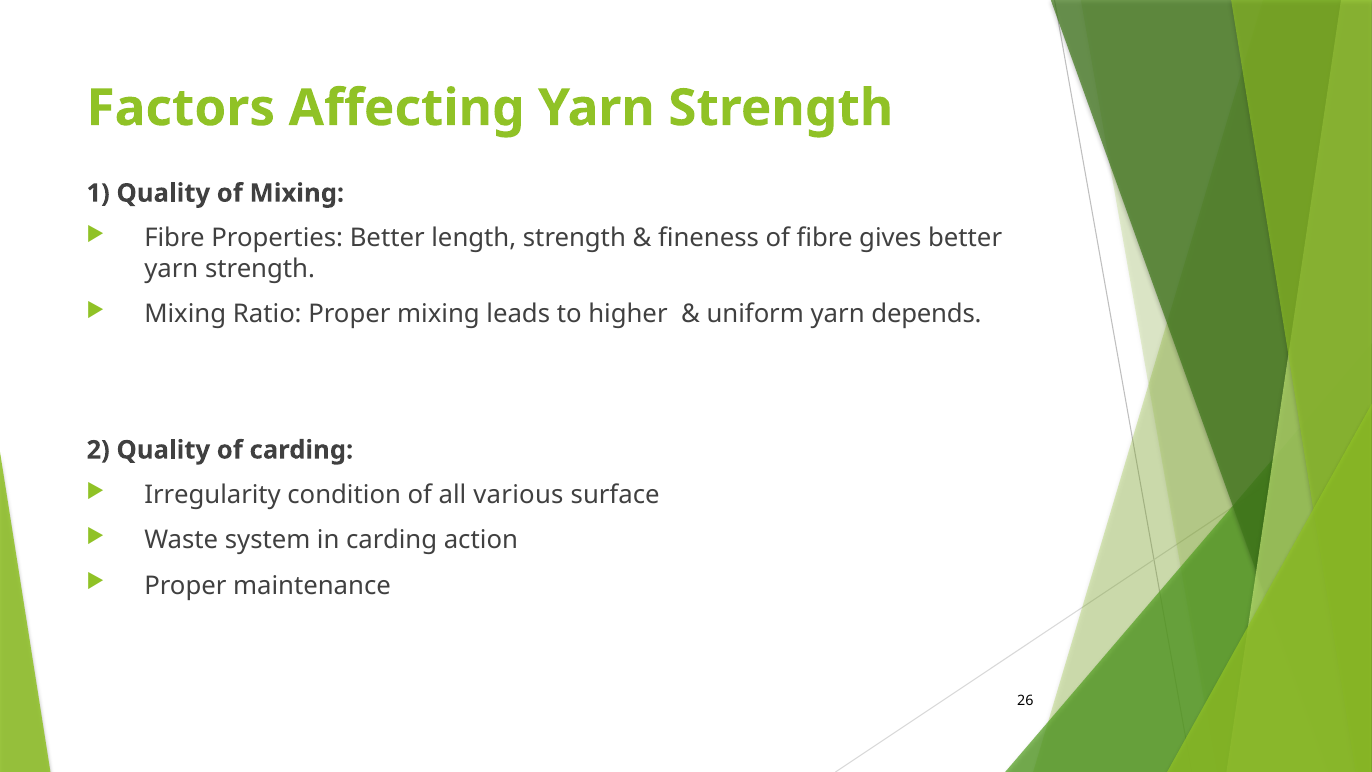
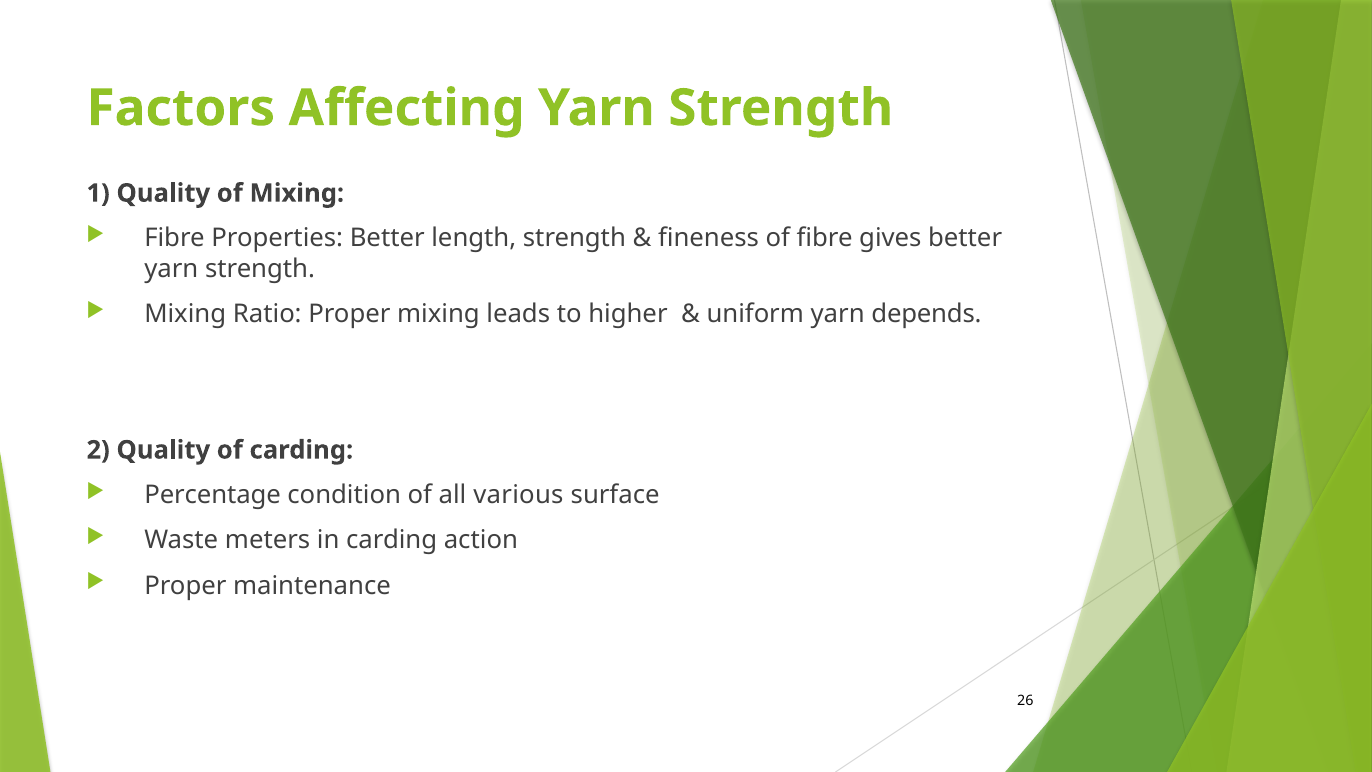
Irregularity: Irregularity -> Percentage (213, 495)
system: system -> meters (268, 540)
